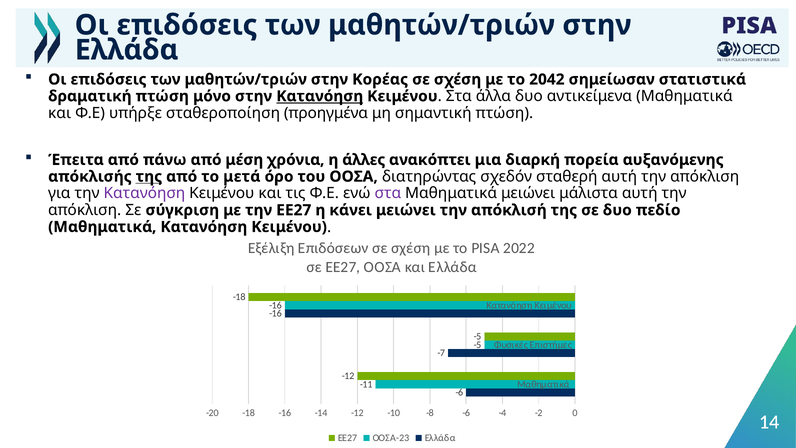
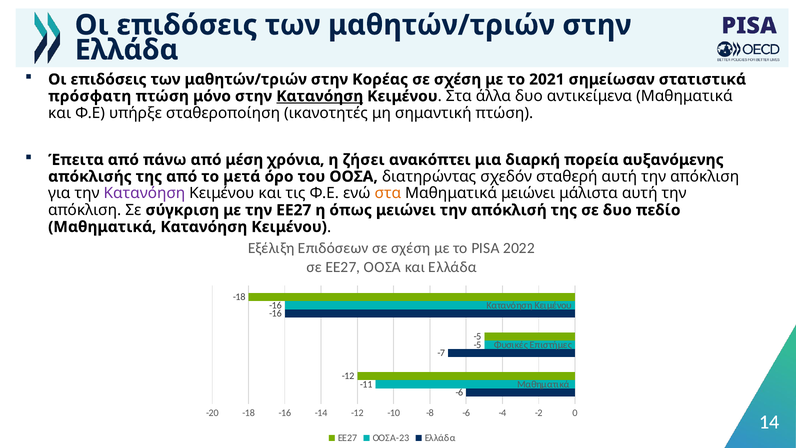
2042: 2042 -> 2021 (547, 79)
δραματική: δραματική -> πρόσφατη (90, 96)
προηγμένα: προηγμένα -> ικανοτητές (326, 113)
άλλες: άλλες -> ζήσει (364, 160)
της underline: present -> none (149, 176)
στα colour: purple -> orange (388, 193)
κάνει: κάνει -> όπως (351, 210)
